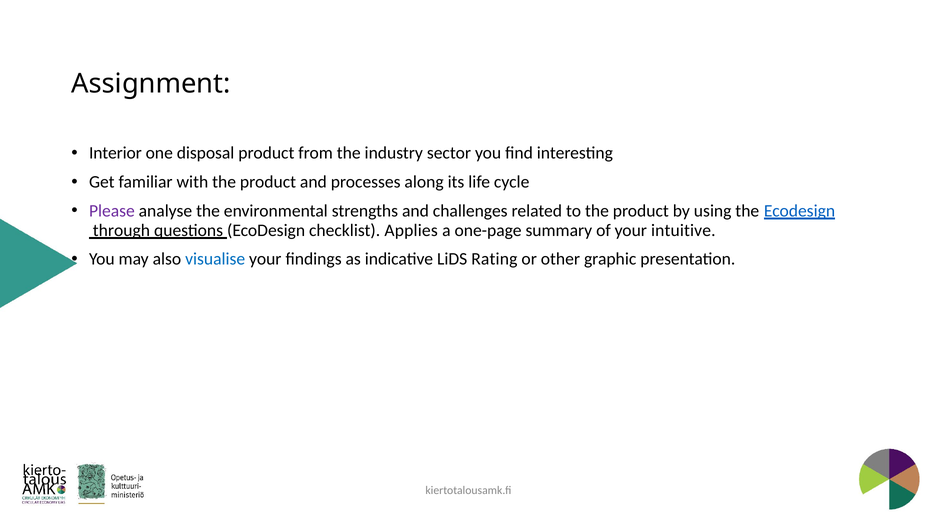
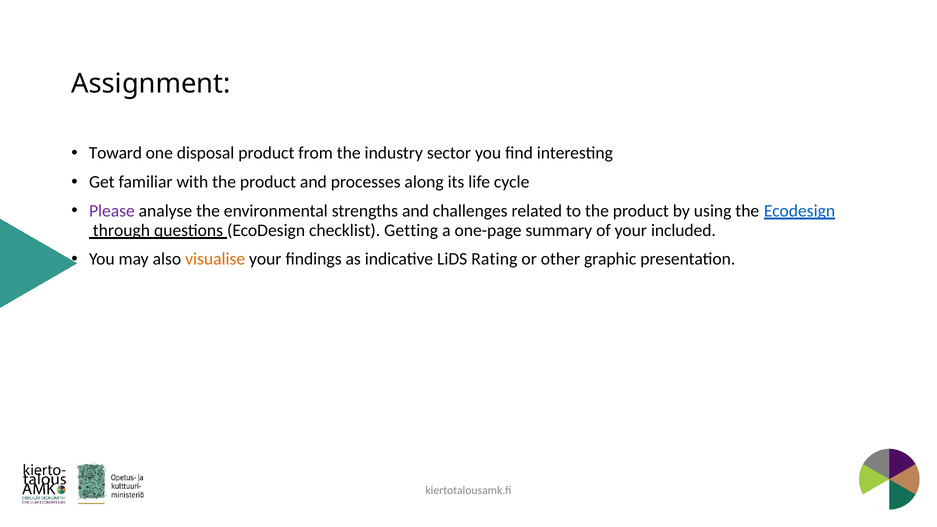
Interior: Interior -> Toward (115, 153)
Applies: Applies -> Getting (411, 230)
intuitive: intuitive -> included (683, 230)
visualise colour: blue -> orange (215, 259)
